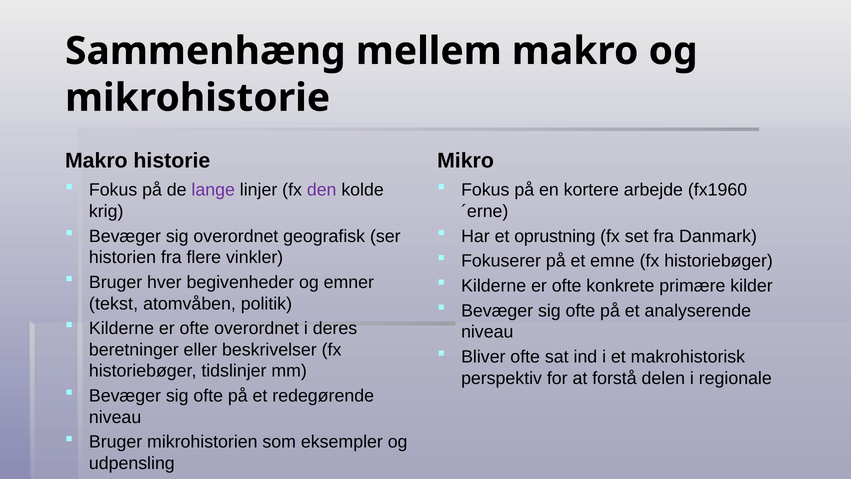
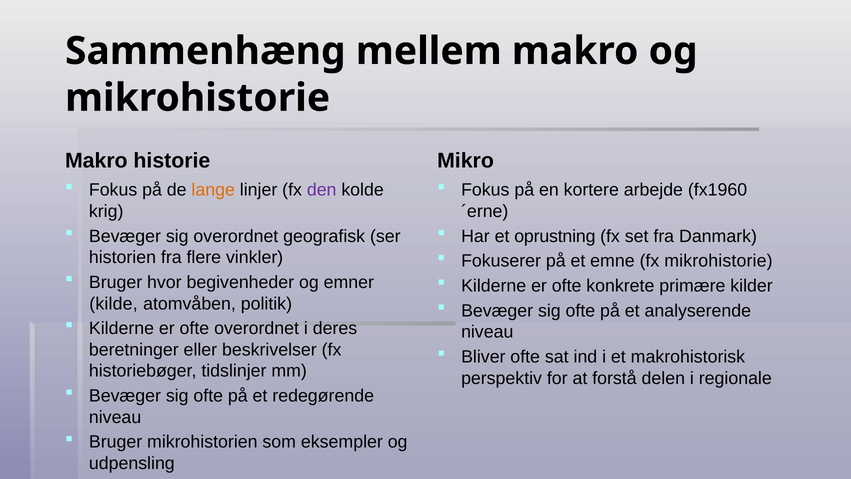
lange colour: purple -> orange (213, 190)
emne fx historiebøger: historiebøger -> mikrohistorie (718, 261)
hver: hver -> hvor (164, 282)
tekst: tekst -> kilde (113, 303)
